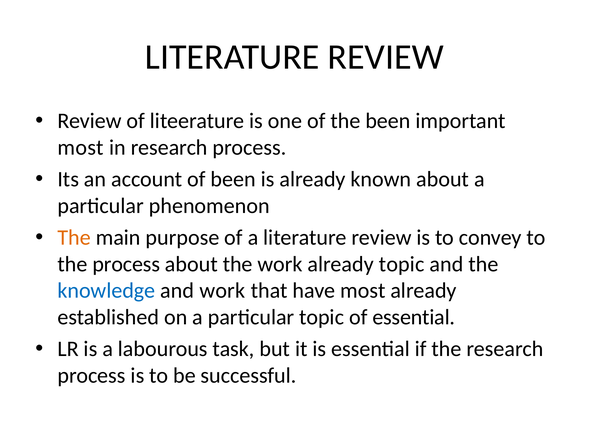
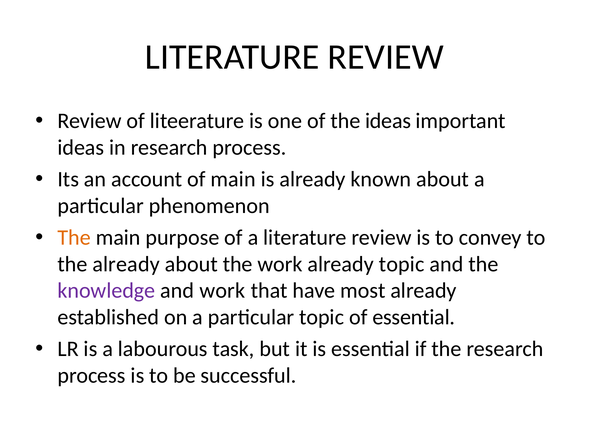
the been: been -> ideas (388, 121)
most: most -> ideas (81, 147)
of been: been -> main (233, 179)
the process: process -> already (126, 264)
knowledge colour: blue -> purple (106, 290)
